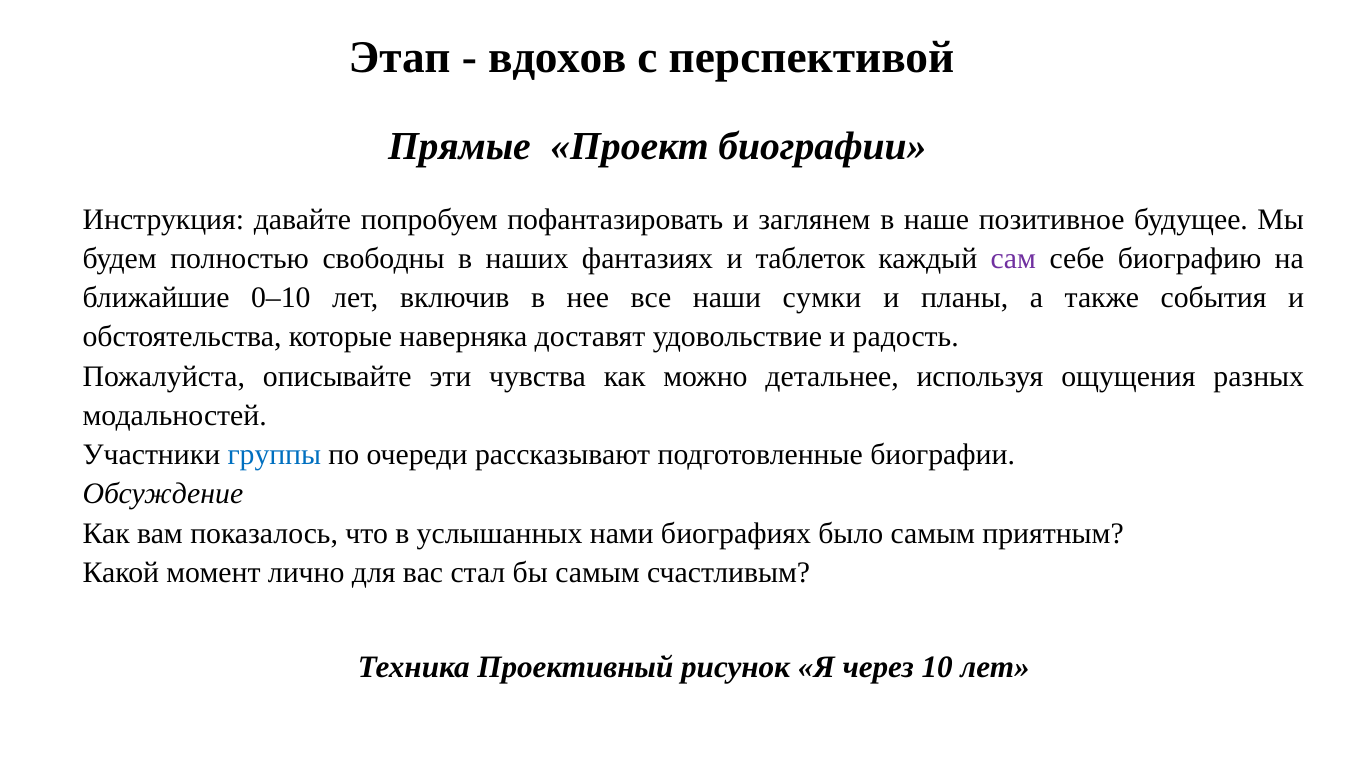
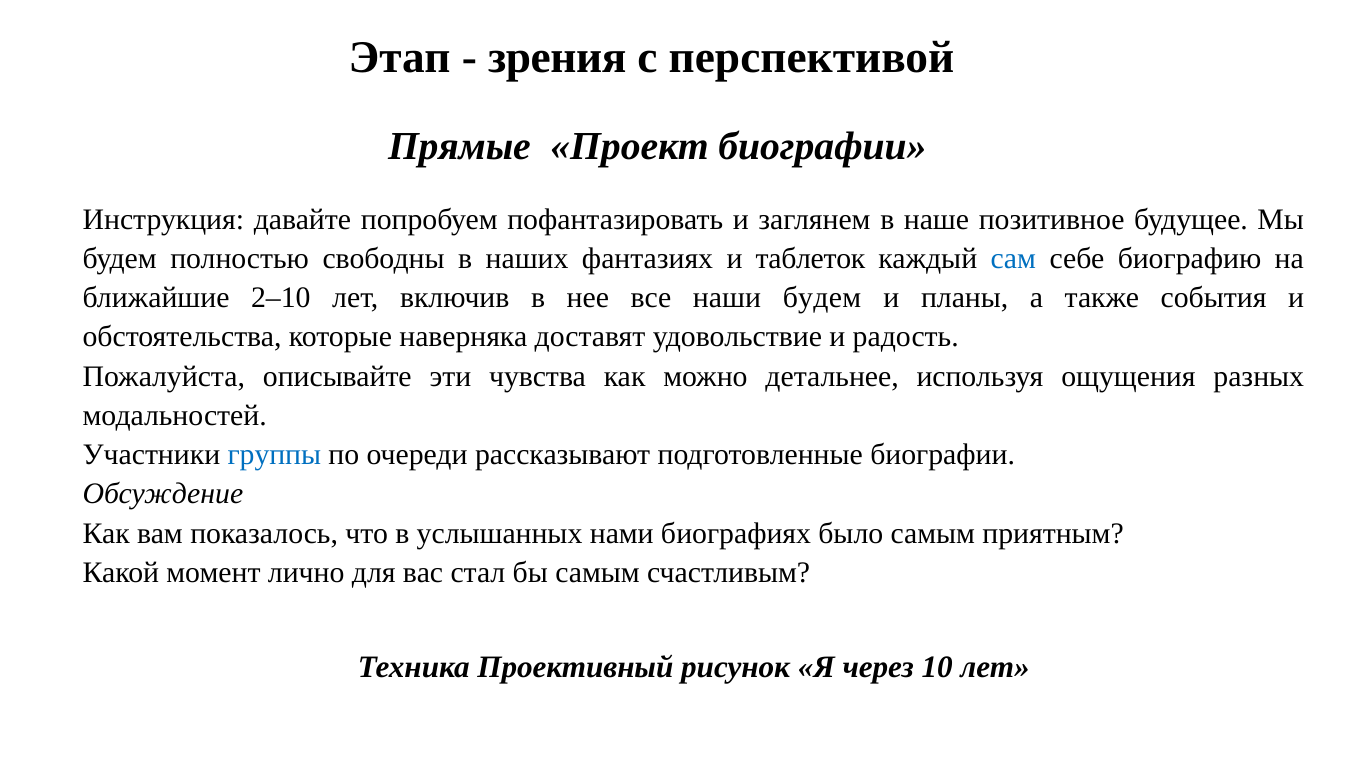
вдохов: вдохов -> зрения (557, 57)
сам colour: purple -> blue (1013, 259)
0–10: 0–10 -> 2–10 (281, 298)
наши сумки: сумки -> будем (822, 298)
